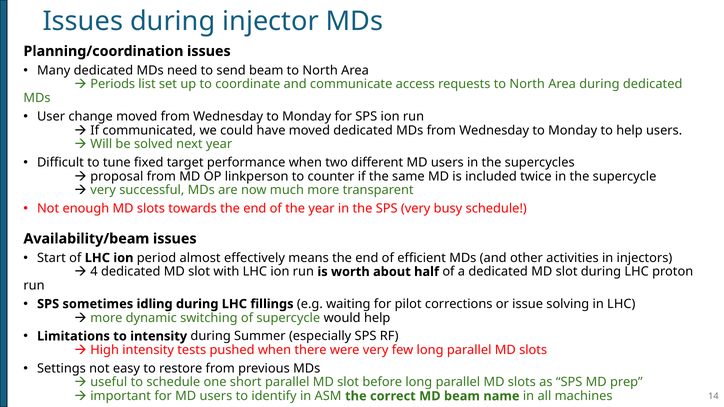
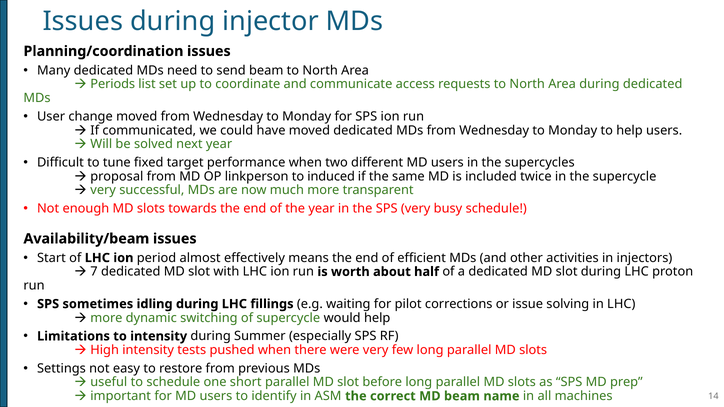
counter: counter -> induced (331, 176)
4: 4 -> 7 (94, 272)
